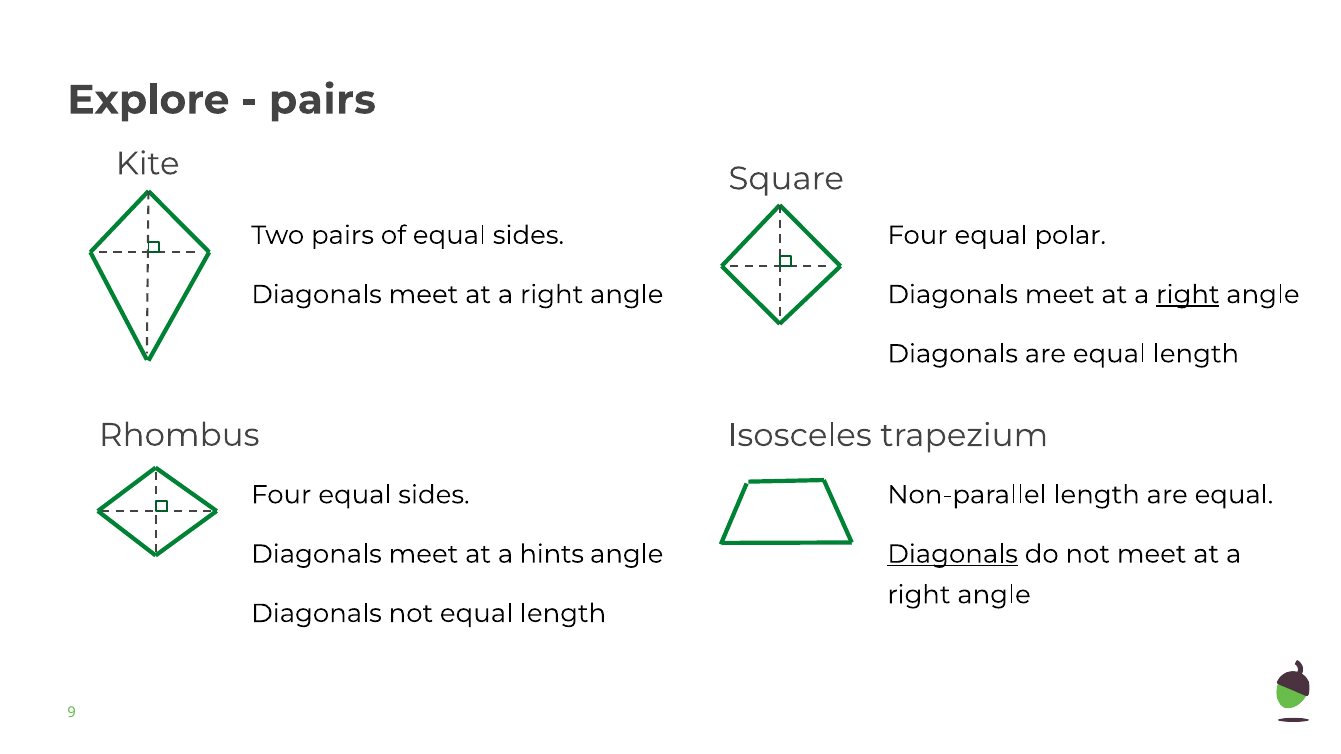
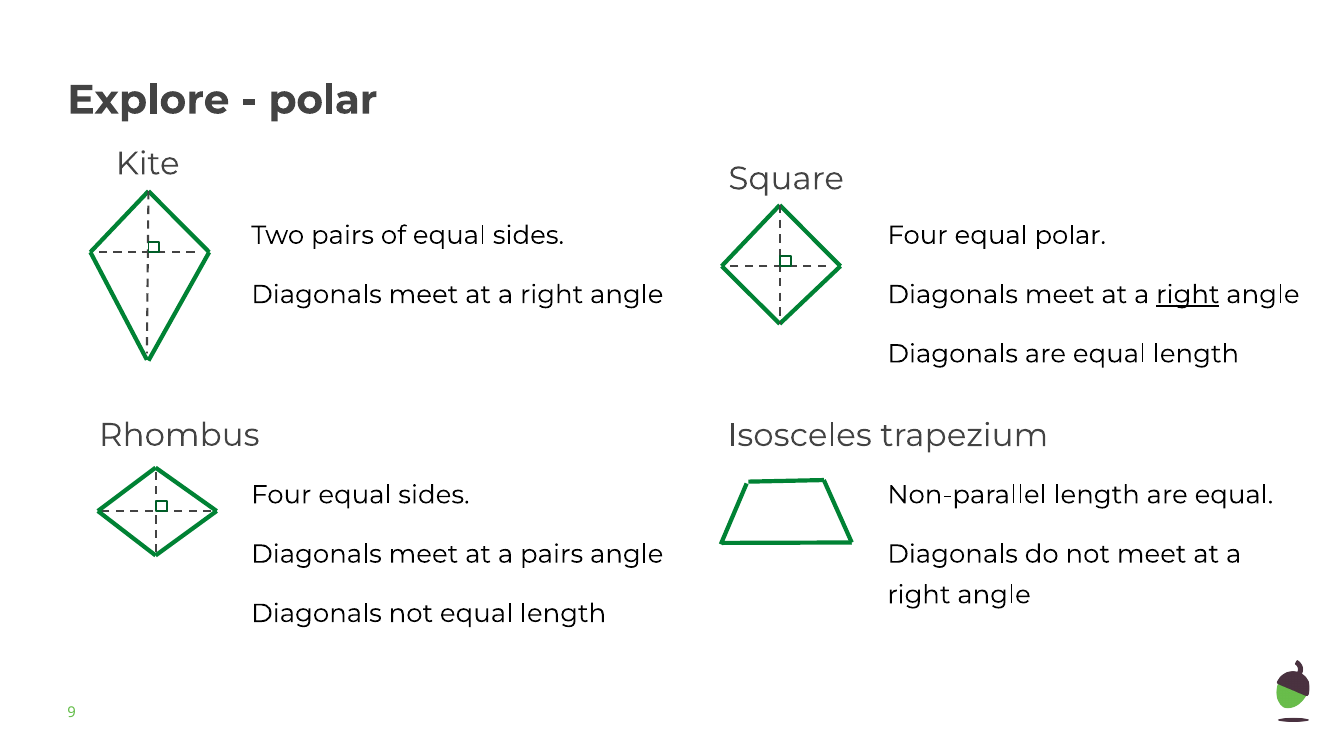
pairs: pairs -> polar (323, 100)
a hints: hints -> pairs (552, 554)
Diagonals underline: present -> none (953, 554)
